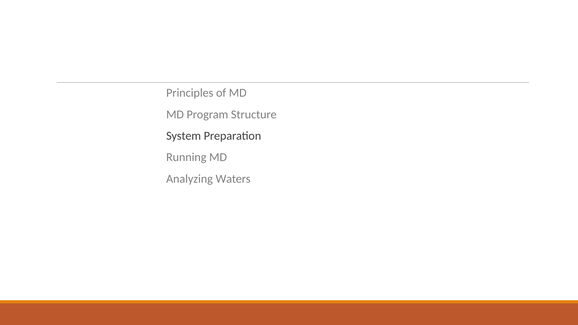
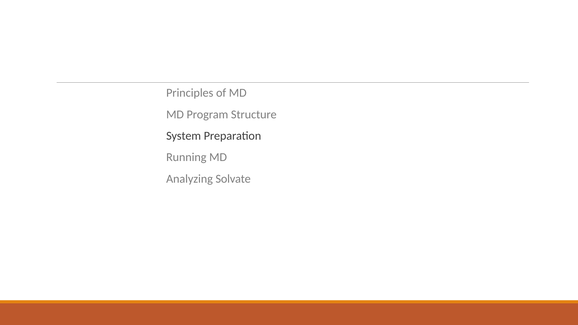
Waters: Waters -> Solvate (233, 179)
